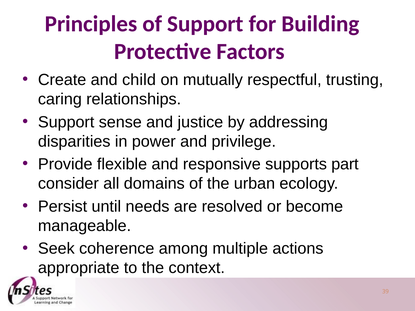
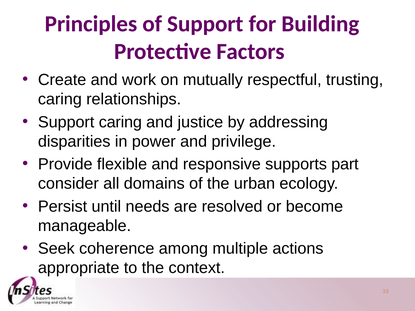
child: child -> work (139, 80)
Support sense: sense -> caring (120, 122)
